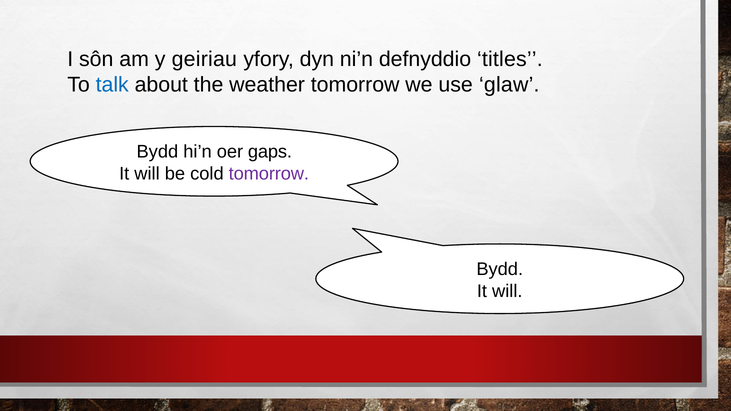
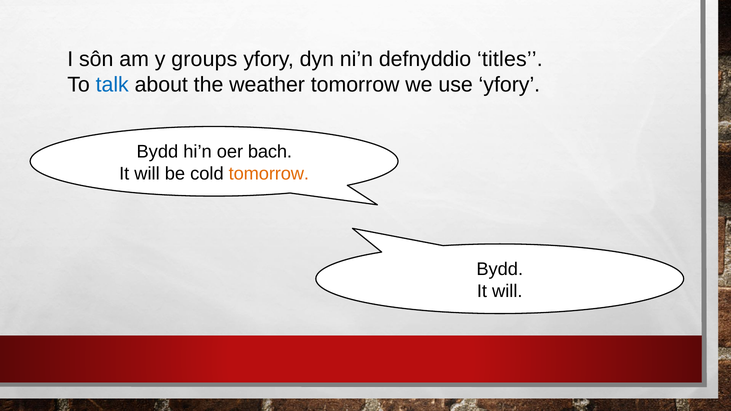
geiriau: geiriau -> groups (204, 59)
use glaw: glaw -> yfory (509, 85)
gaps: gaps -> bach (270, 152)
tomorrow colour: purple -> orange (269, 174)
